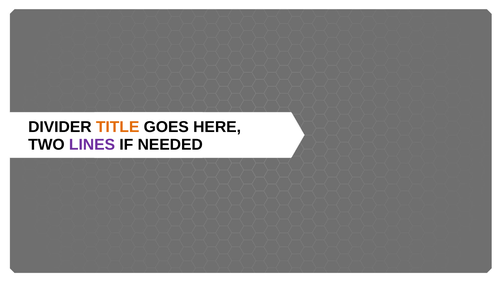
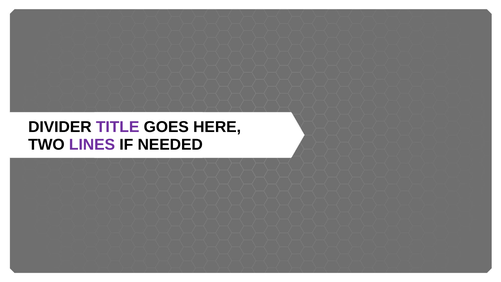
TITLE colour: orange -> purple (118, 127)
